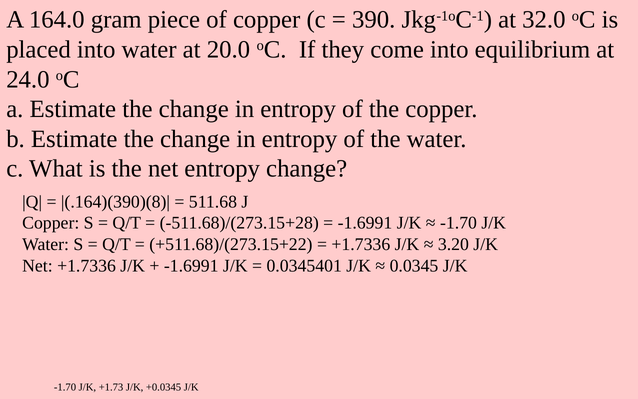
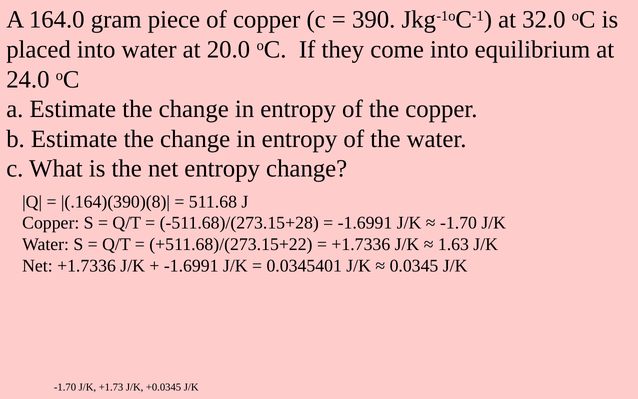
3.20: 3.20 -> 1.63 (453, 244)
